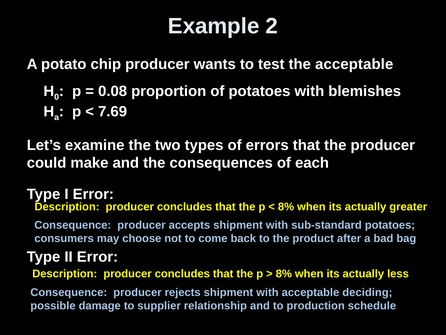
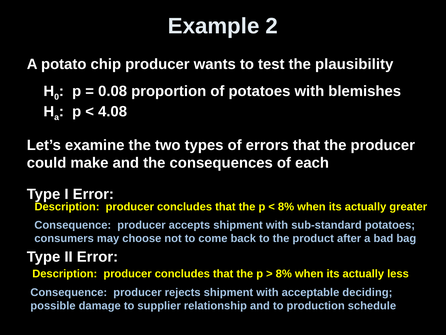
the acceptable: acceptable -> plausibility (354, 64)
7.69: 7.69 -> 4.08 (113, 111)
